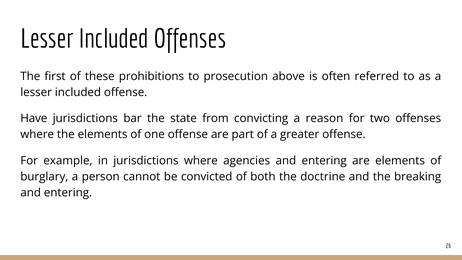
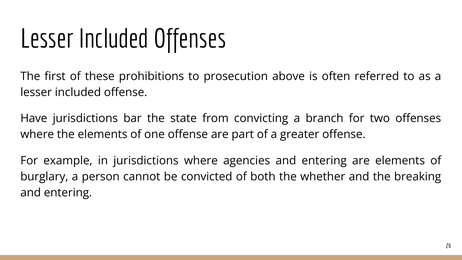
reason: reason -> branch (325, 118)
doctrine: doctrine -> whether (323, 177)
